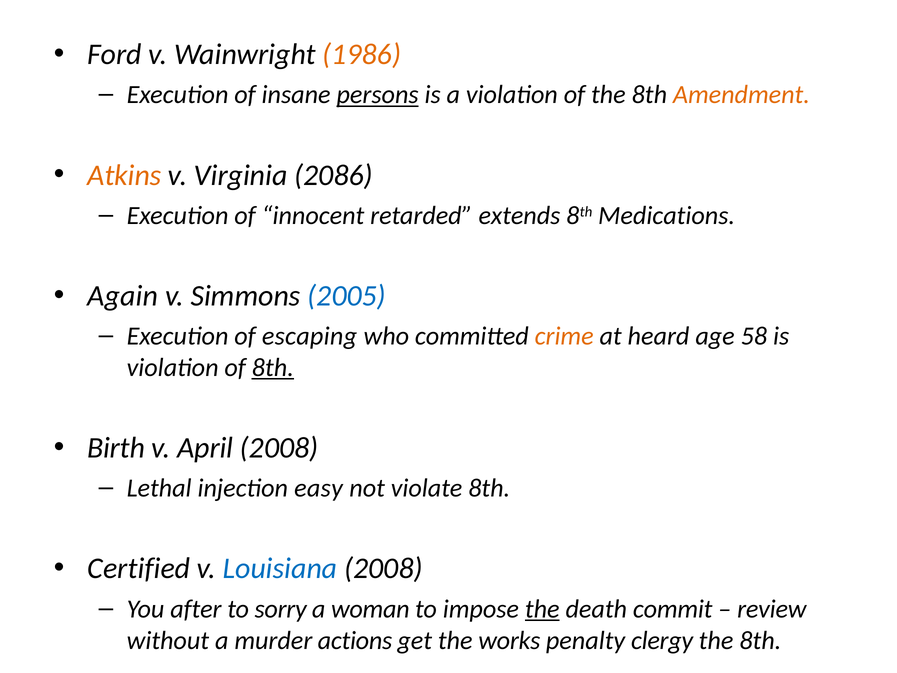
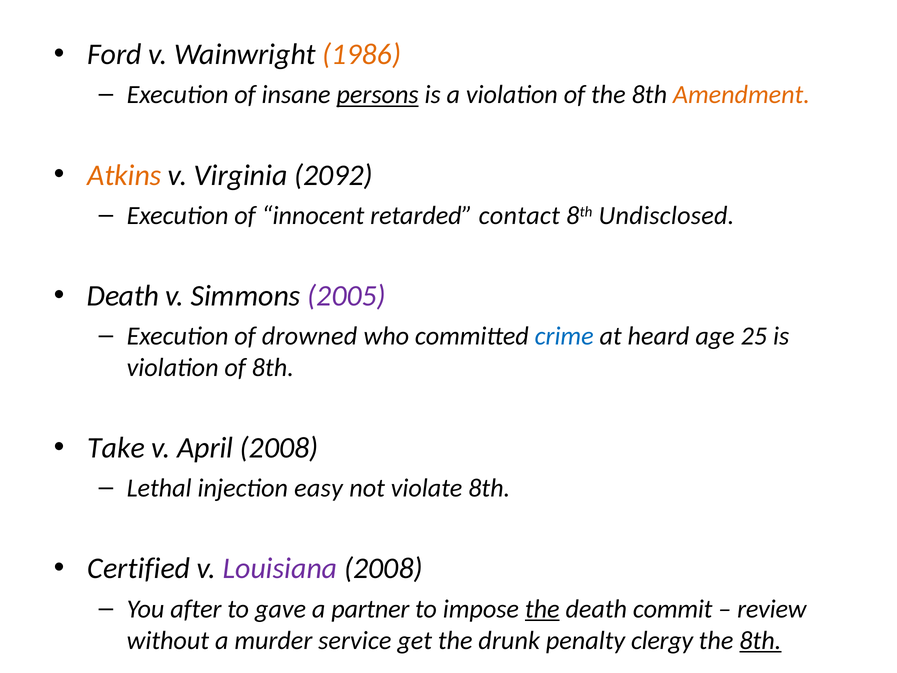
2086: 2086 -> 2092 (334, 175)
extends: extends -> contact (519, 215)
Medications: Medications -> Undisclosed (666, 215)
Again: Again -> Death (123, 296)
2005 colour: blue -> purple (347, 296)
escaping: escaping -> drowned (310, 336)
crime colour: orange -> blue (564, 336)
58: 58 -> 25 (754, 336)
8th underline: present -> none (273, 367)
Birth: Birth -> Take (116, 448)
Louisiana colour: blue -> purple (280, 568)
sorry: sorry -> gave (281, 609)
woman: woman -> partner (370, 609)
actions: actions -> service (355, 640)
works: works -> drunk (509, 640)
8th underline: none -> present (760, 640)
